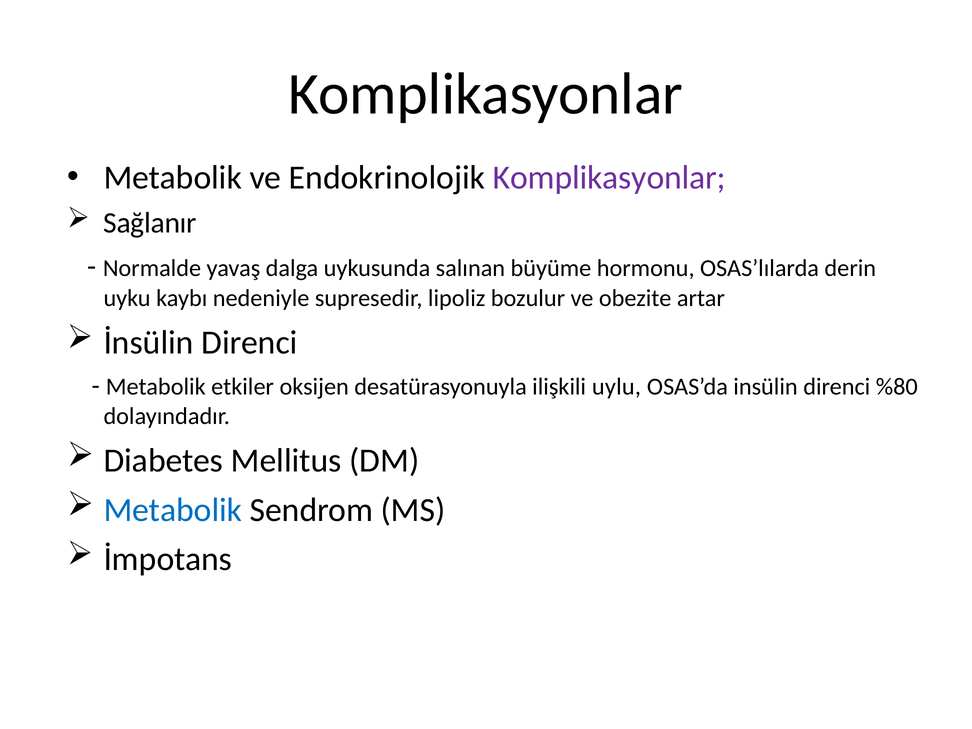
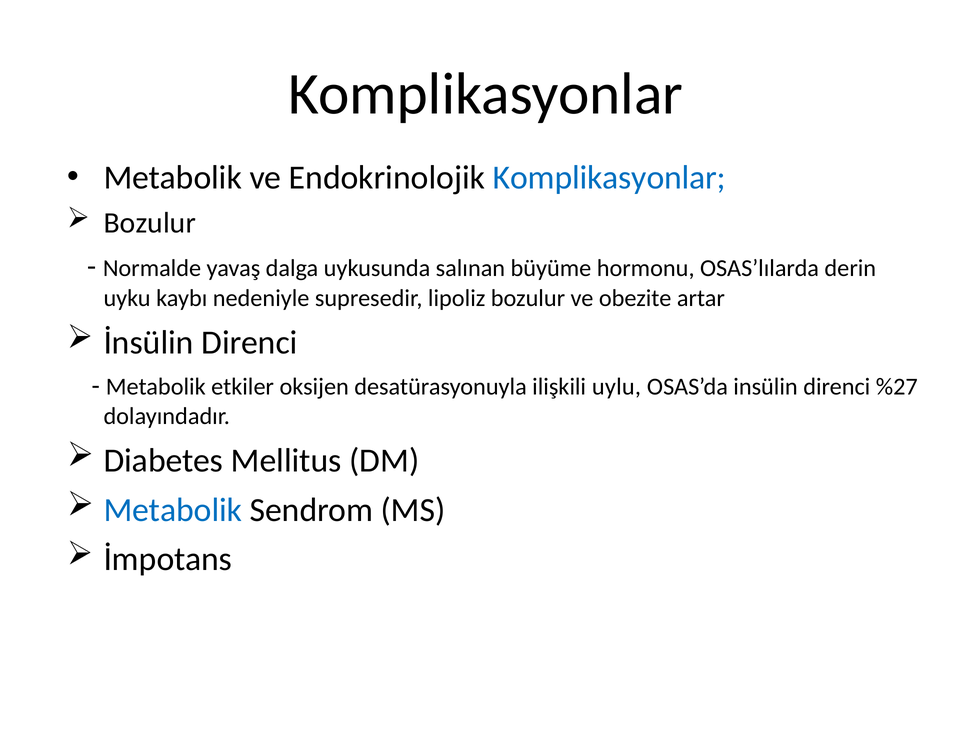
Komplikasyonlar colour: purple -> blue (609, 178)
Sağlanır: Sağlanır -> Bozulur (150, 223)
%80: %80 -> %27 (897, 386)
